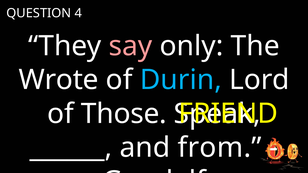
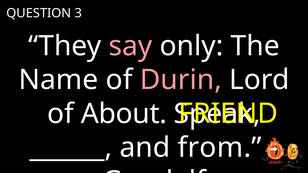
4: 4 -> 3 (78, 13)
Wrote: Wrote -> Name (58, 80)
Durin colour: light blue -> pink (181, 80)
Those: Those -> About (124, 114)
